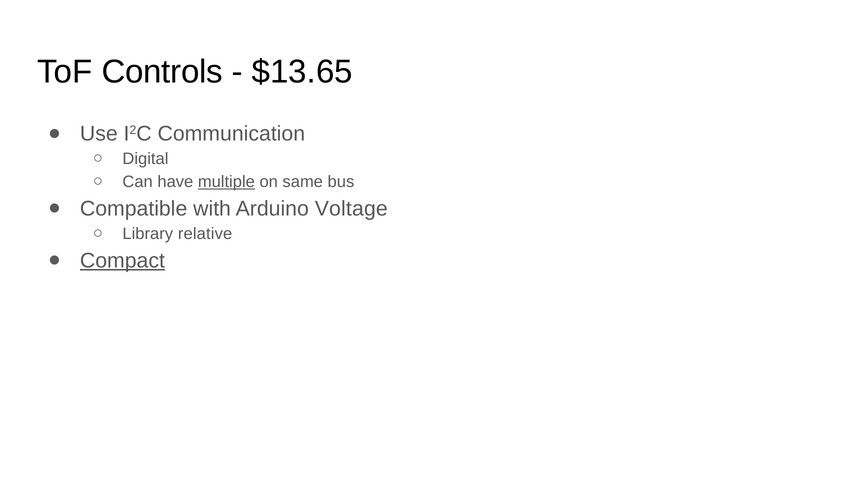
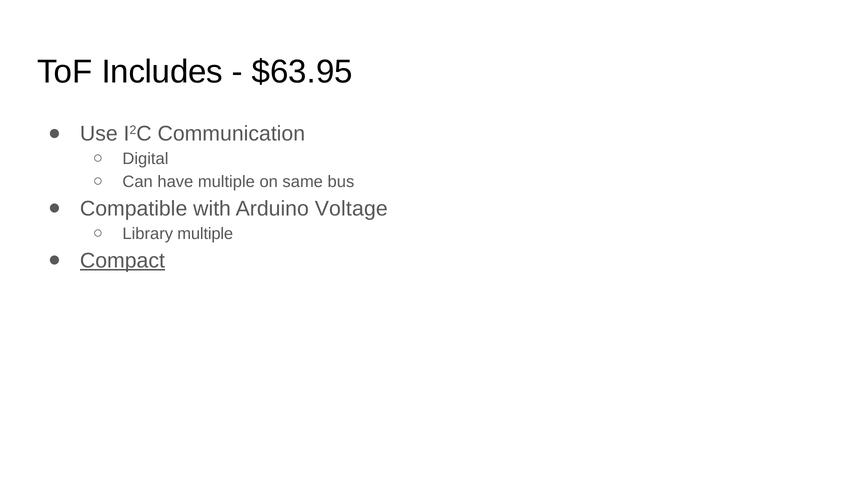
Controls: Controls -> Includes (162, 72)
$13.65: $13.65 -> $63.95 (302, 72)
multiple underline: present -> none (226, 182)
Library relative: relative -> multiple (205, 234)
